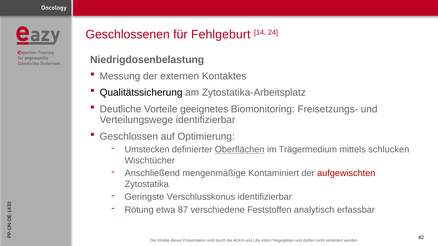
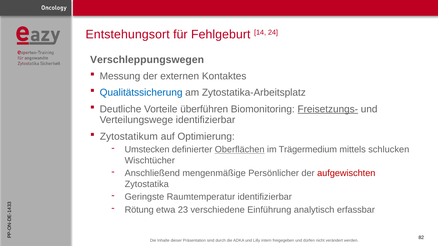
Geschlossenen: Geschlossenen -> Entstehungsort (128, 35)
Niedrigdosenbelastung: Niedrigdosenbelastung -> Verschleppungswegen (147, 60)
Qualitätssicherung colour: black -> blue (141, 93)
geeignetes: geeignetes -> überführen (204, 109)
Freisetzungs- underline: none -> present (328, 109)
Geschlossen: Geschlossen -> Zytostatikum (129, 137)
Kontaminiert: Kontaminiert -> Persönlicher (274, 174)
Verschlusskonus: Verschlusskonus -> Raumtemperatur (201, 197)
87: 87 -> 23 (183, 210)
Feststoffen: Feststoffen -> Einführung (269, 210)
